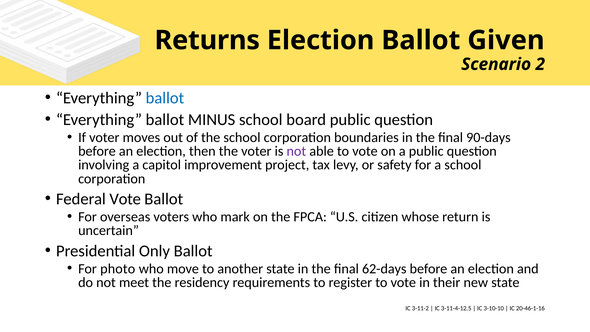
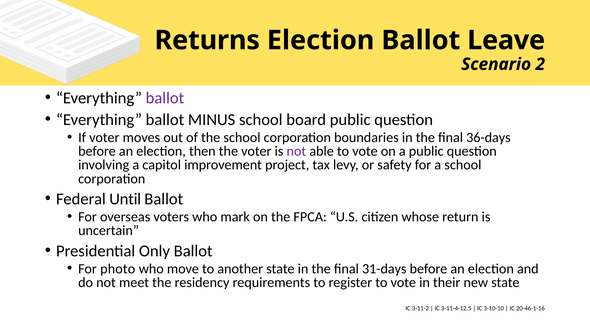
Given: Given -> Leave (506, 40)
ballot colour: blue -> purple (165, 98)
90-days: 90-days -> 36-days (488, 137)
Federal Vote: Vote -> Until (125, 199)
62-days: 62-days -> 31-days (384, 269)
